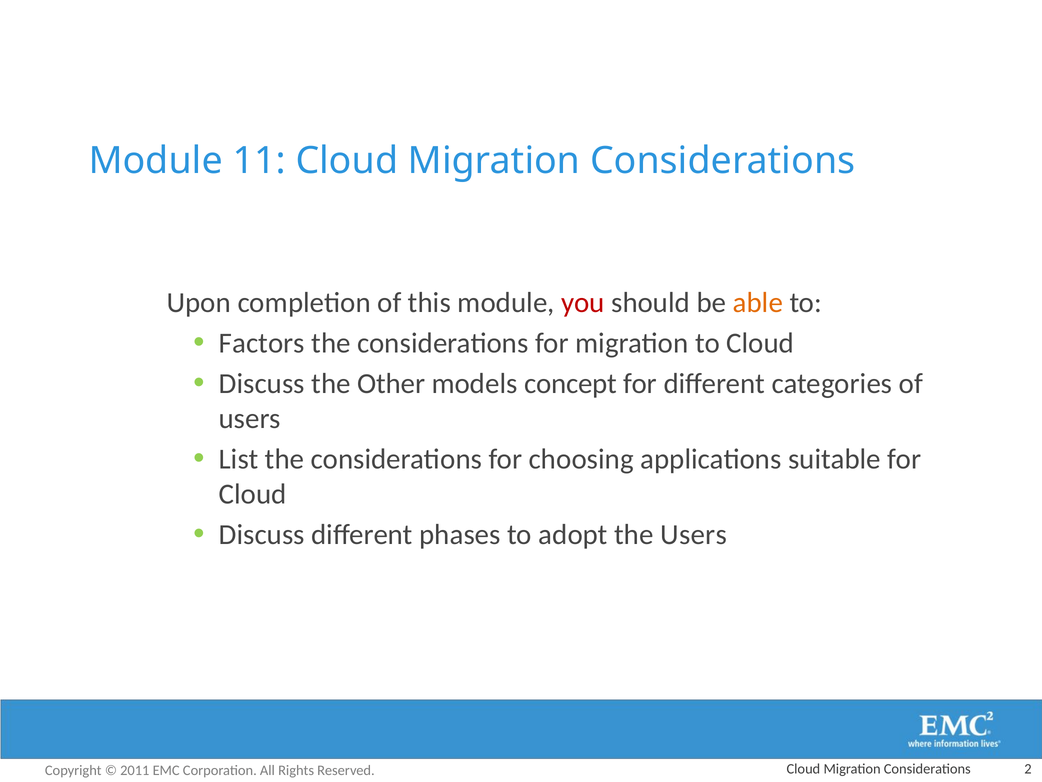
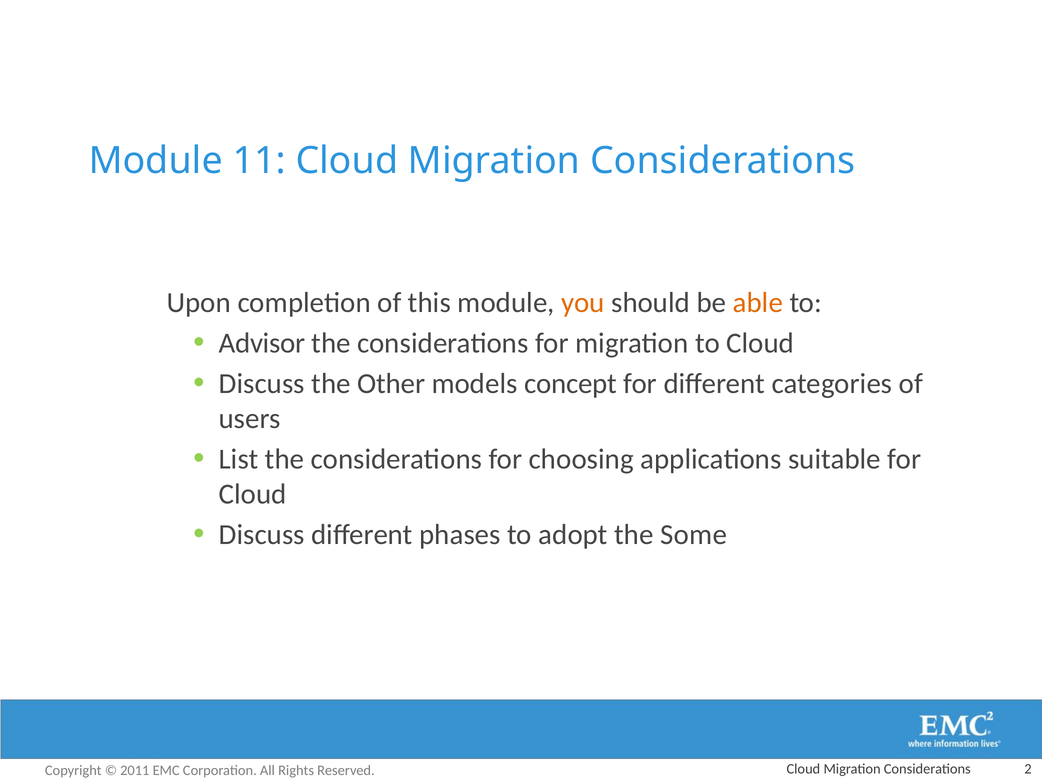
you colour: red -> orange (583, 303)
Factors: Factors -> Advisor (262, 343)
the Users: Users -> Some (694, 534)
